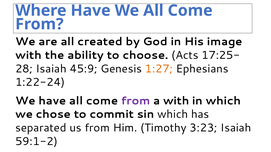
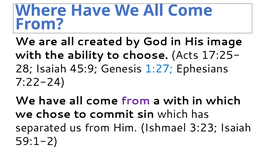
1:27 colour: orange -> blue (159, 69)
1:22-24: 1:22-24 -> 7:22-24 (40, 82)
Timothy: Timothy -> Ishmael (163, 128)
